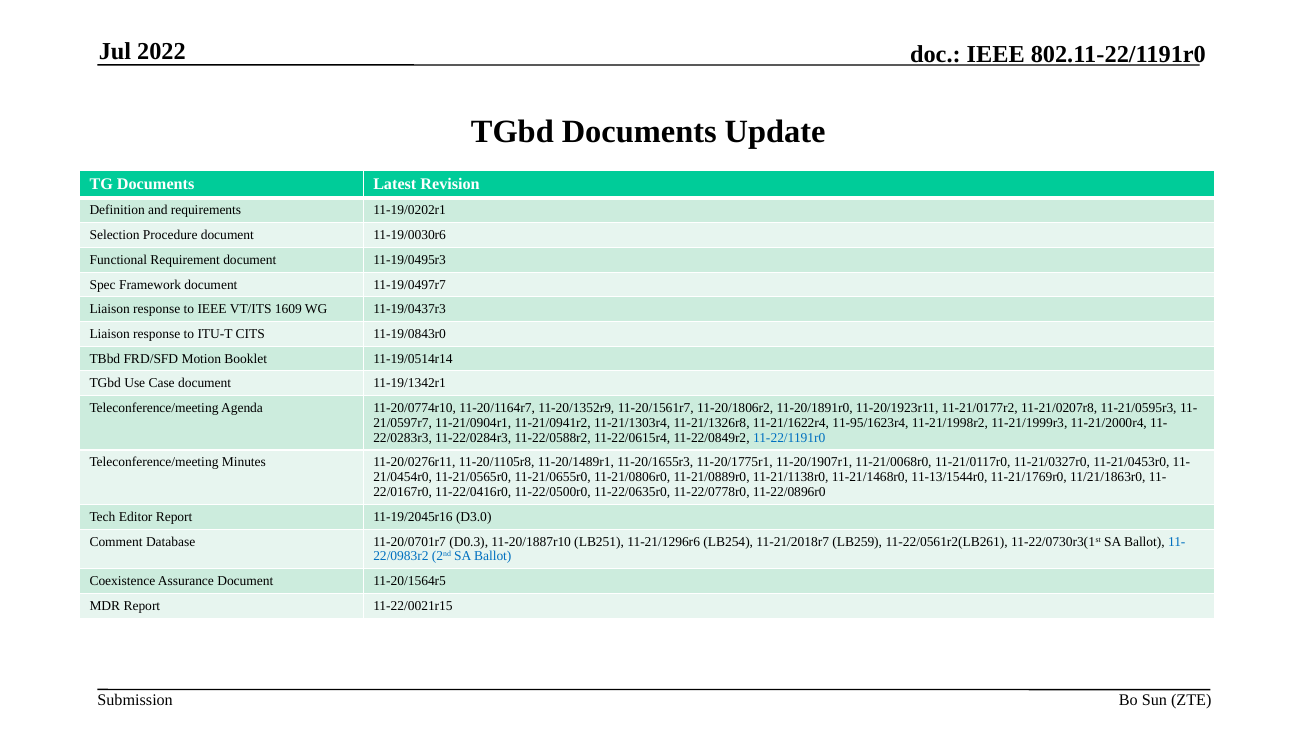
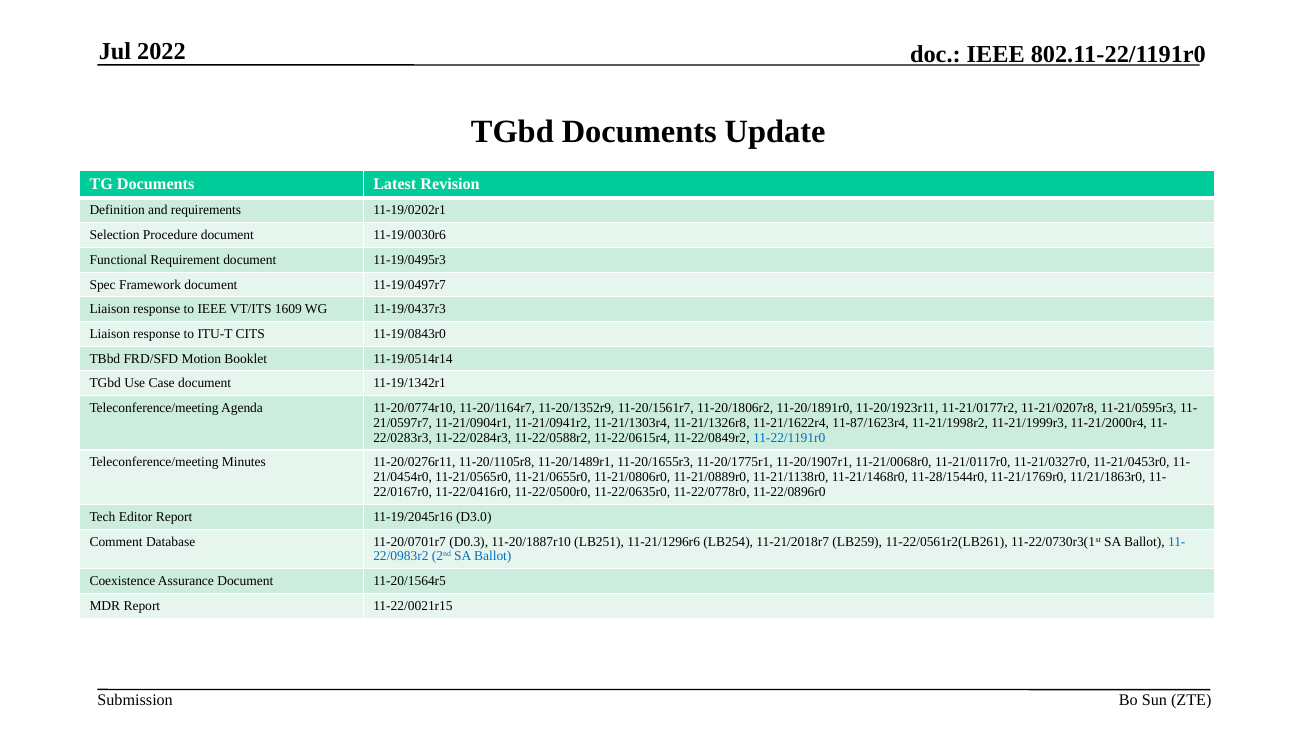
11-95/1623r4: 11-95/1623r4 -> 11-87/1623r4 (870, 423)
11-13/1544r0: 11-13/1544r0 -> 11-28/1544r0 (949, 477)
